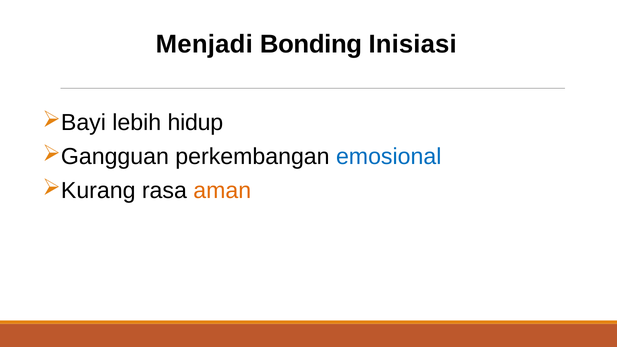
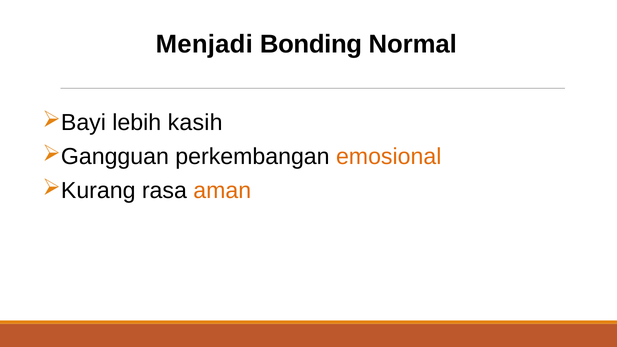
Inisiasi: Inisiasi -> Normal (413, 44)
hidup: hidup -> kasih (195, 123)
emosional colour: blue -> orange (389, 157)
